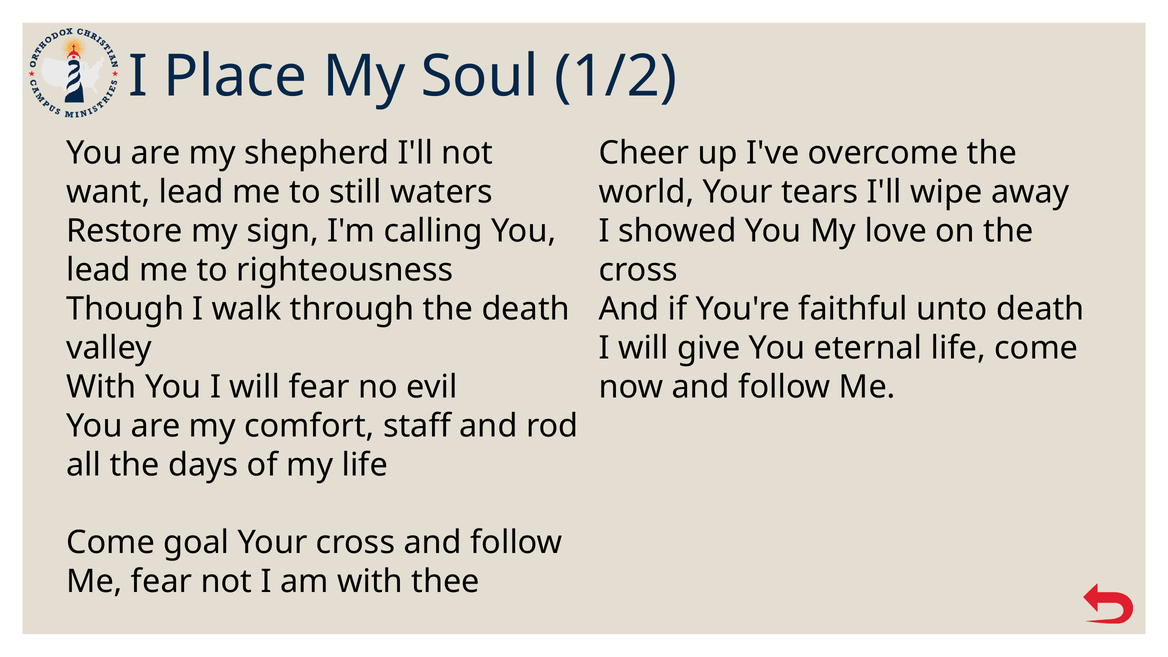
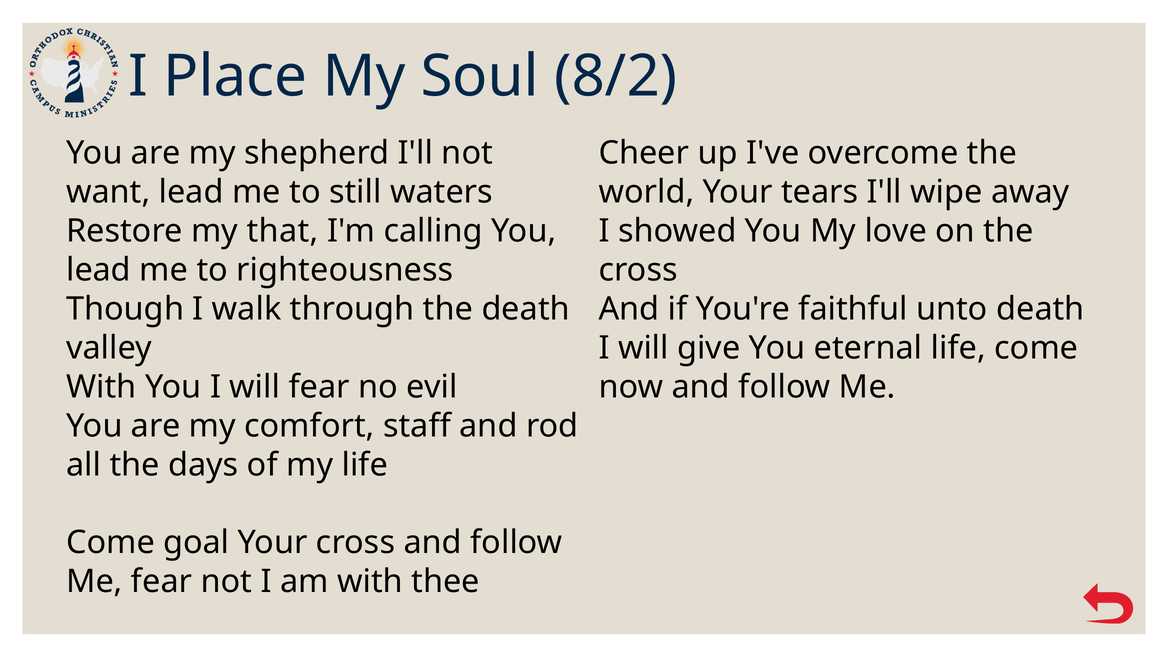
1/2: 1/2 -> 8/2 (616, 76)
sign: sign -> that (283, 231)
